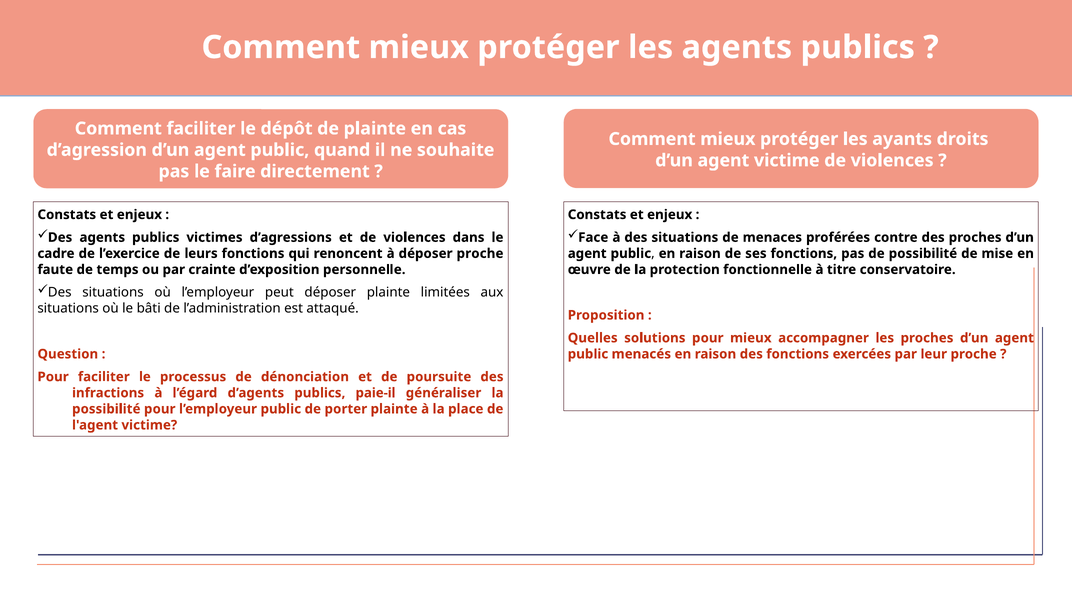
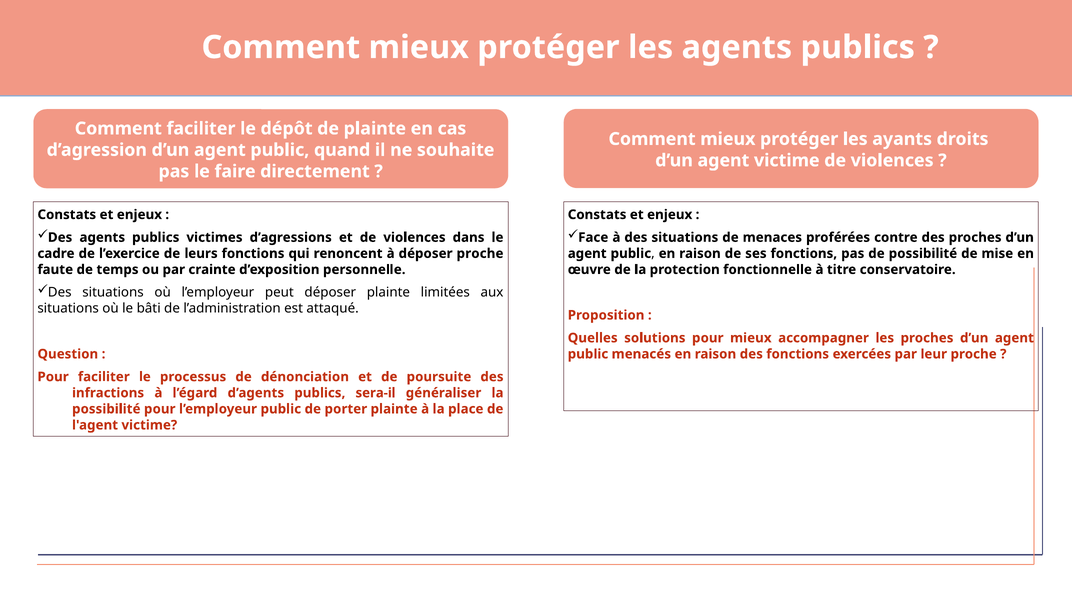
paie-il: paie-il -> sera-il (376, 393)
